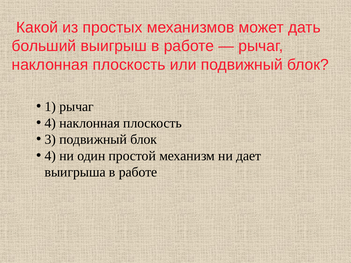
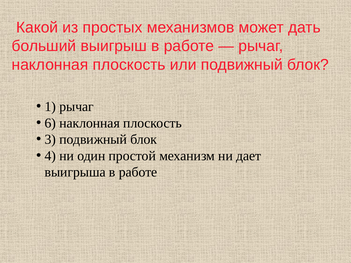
4: 4 -> 6 (50, 123)
